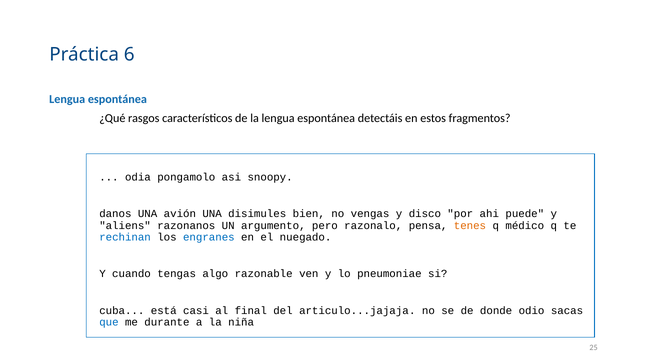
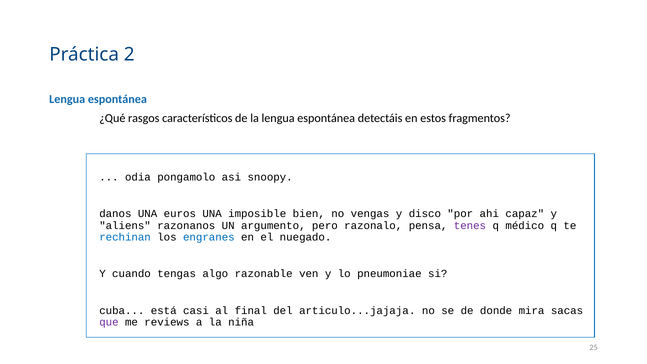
6: 6 -> 2 (129, 54)
avión: avión -> euros (180, 214)
disimules: disimules -> imposible (257, 214)
puede: puede -> capaz (525, 214)
tenes colour: orange -> purple (470, 225)
odio: odio -> mira (532, 310)
que colour: blue -> purple (109, 322)
durante: durante -> reviews (167, 322)
